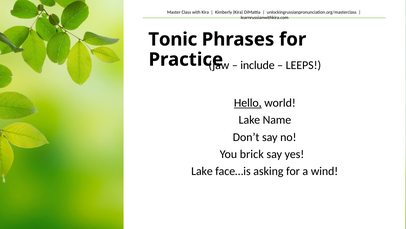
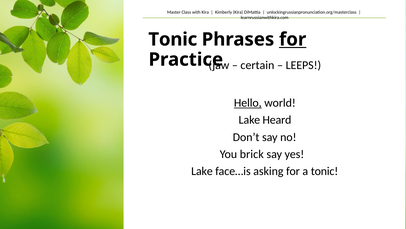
for underline: none -> present (293, 39)
include: include -> certain (257, 65)
Name: Name -> Heard (277, 120)
a wind: wind -> tonic (325, 171)
